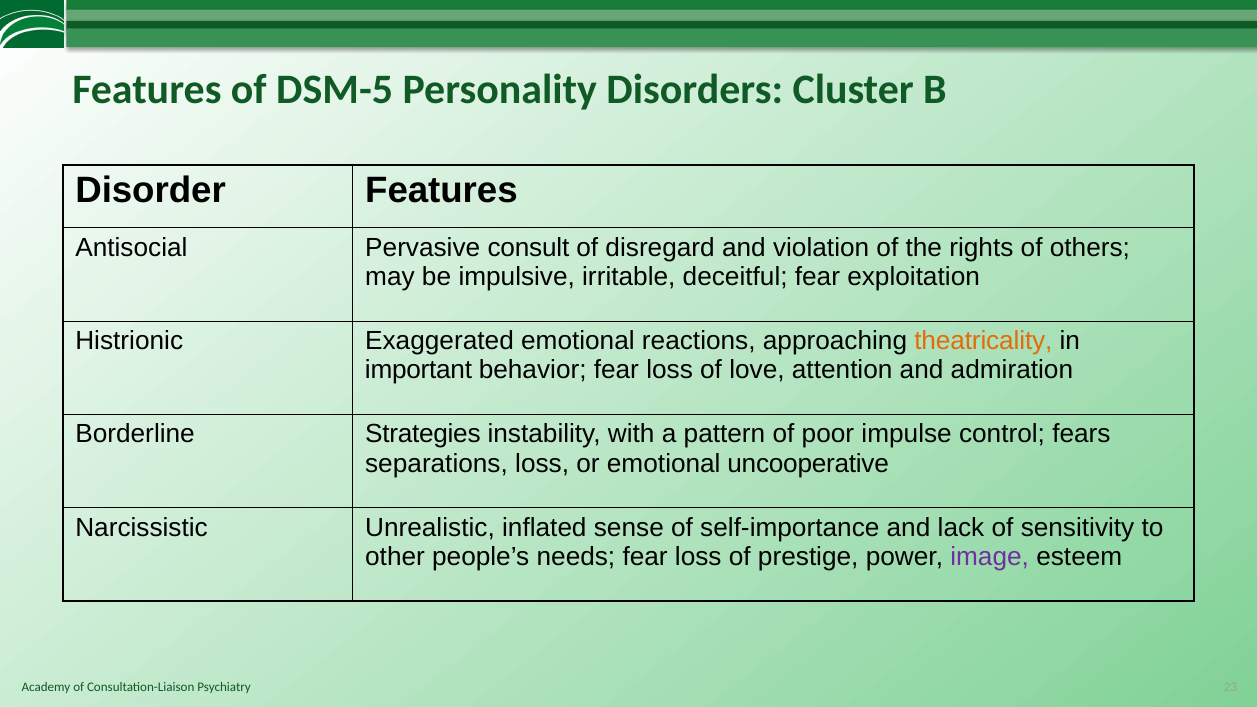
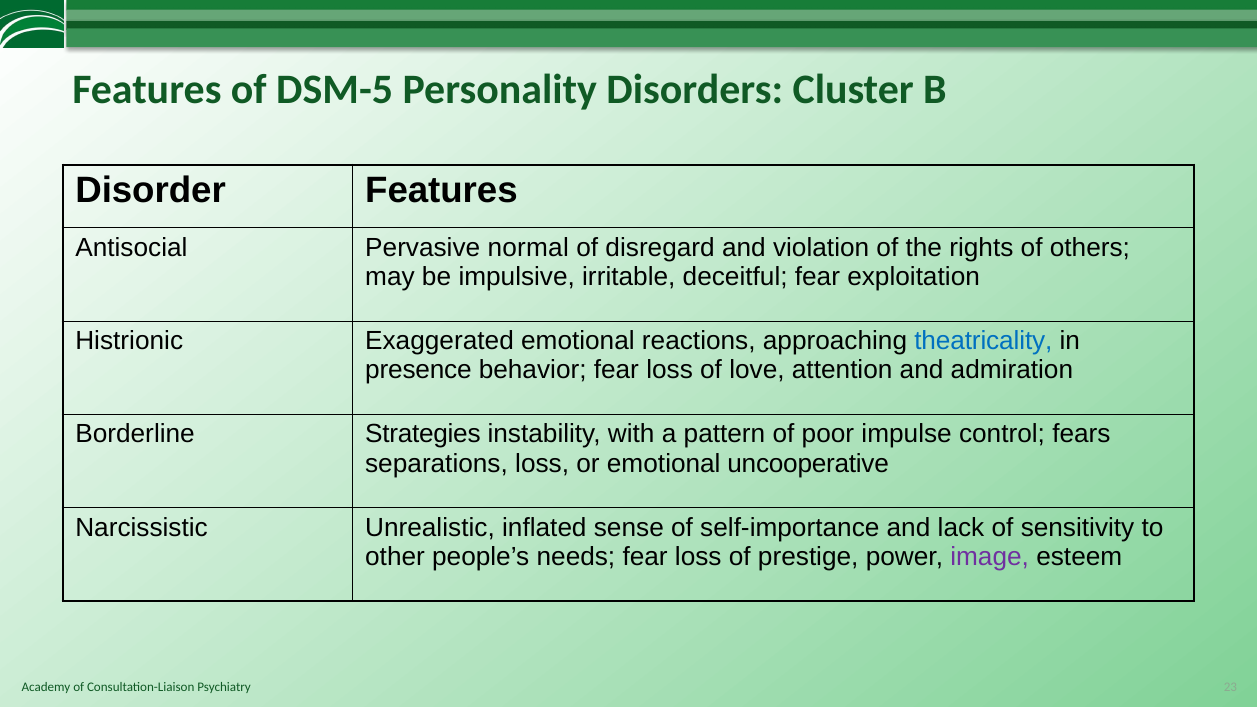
consult: consult -> normal (528, 248)
theatricality colour: orange -> blue (983, 341)
important: important -> presence (418, 370)
